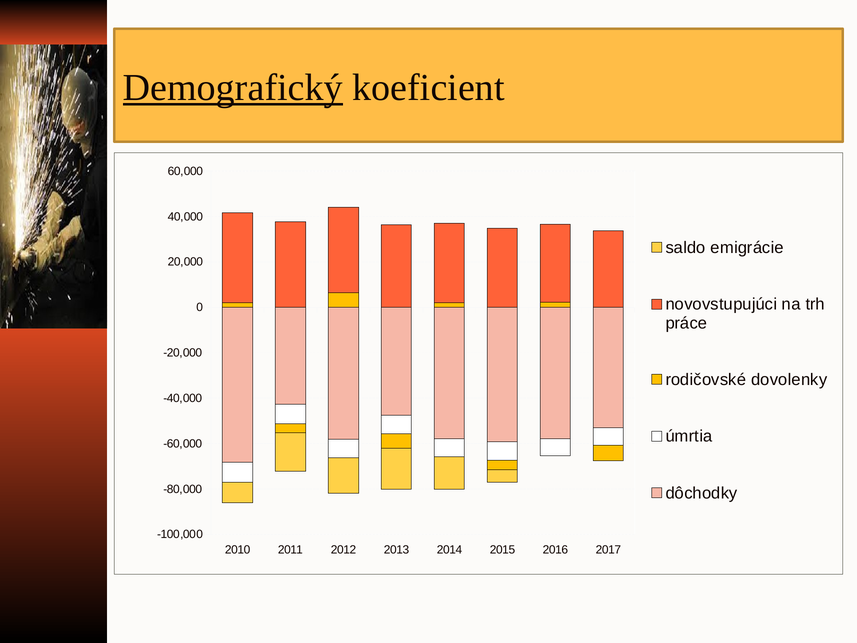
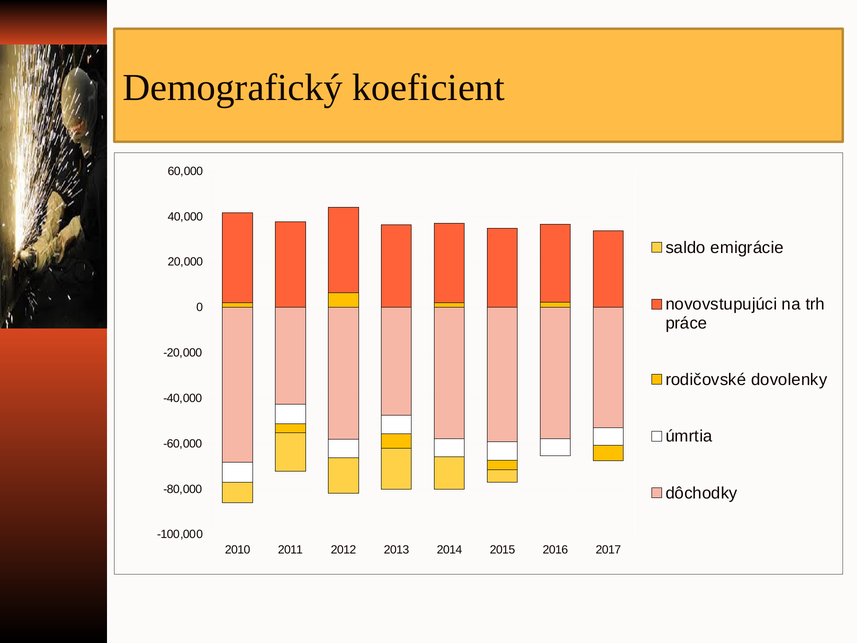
Demografický underline: present -> none (233, 88)
